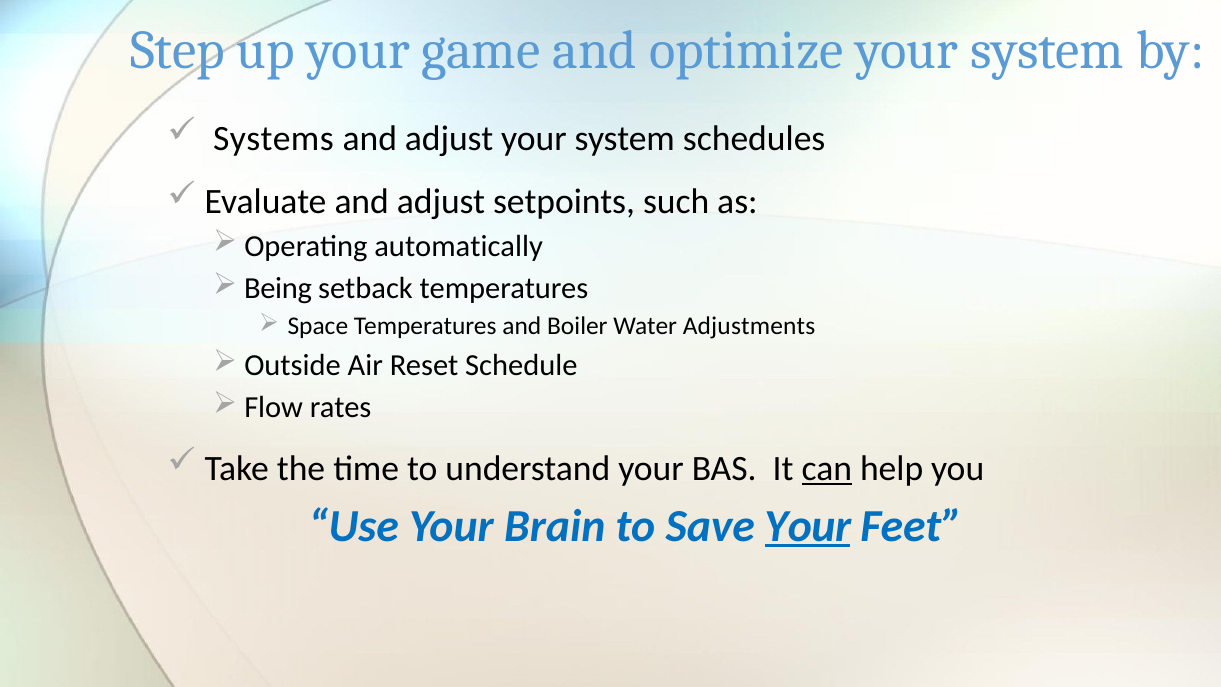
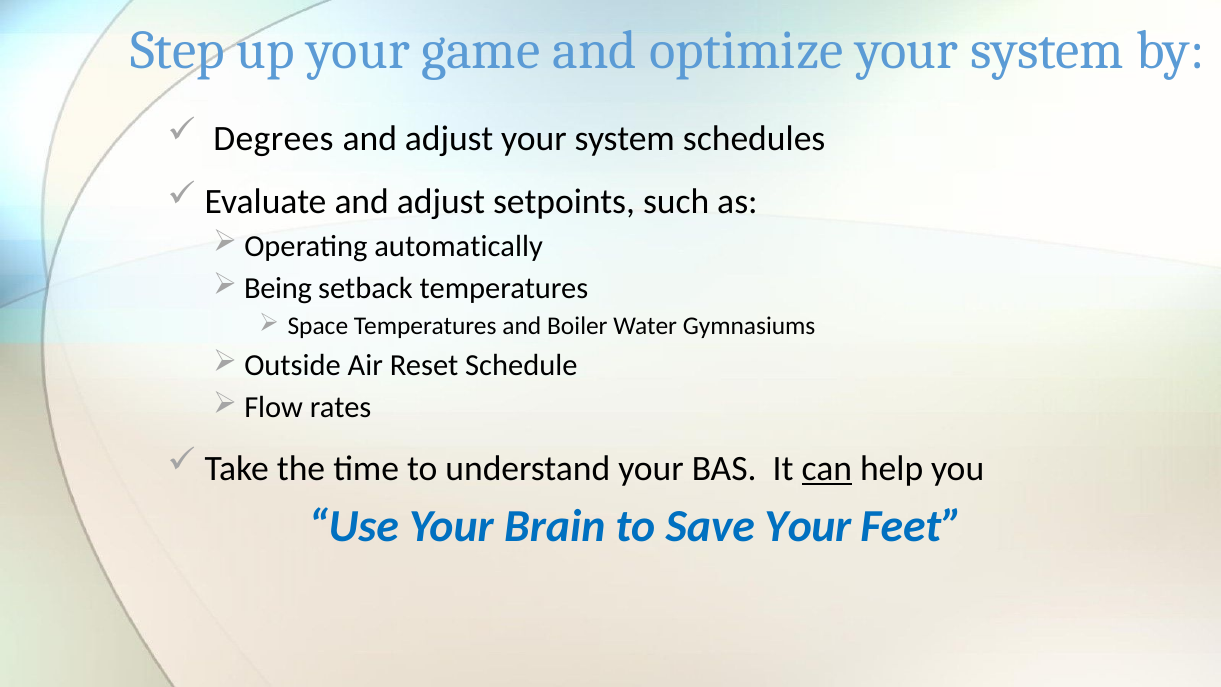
Systems: Systems -> Degrees (273, 138)
Adjustments: Adjustments -> Gymnasiums (749, 326)
Your underline: present -> none (808, 526)
